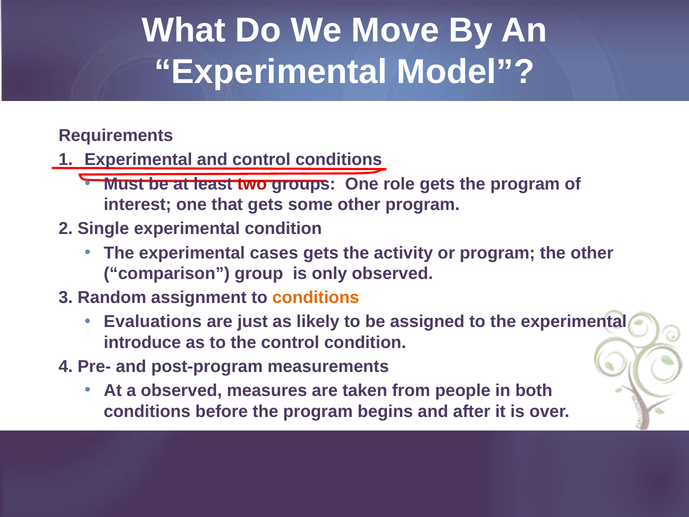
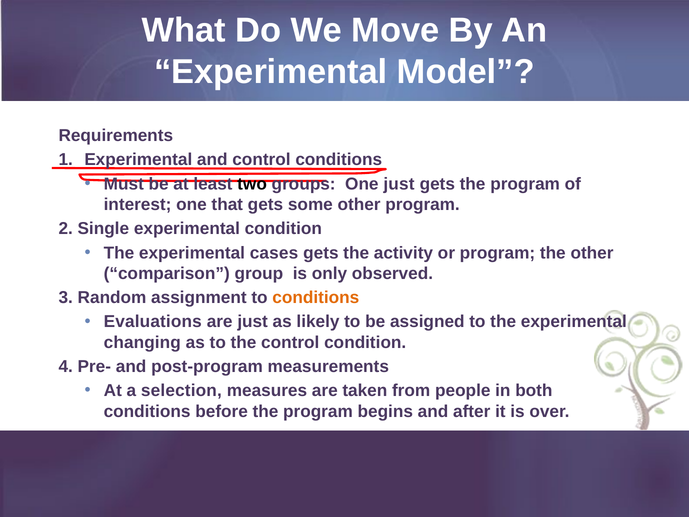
two colour: red -> black (252, 184)
One role: role -> just (399, 184)
introduce: introduce -> changing (142, 342)
a observed: observed -> selection (181, 390)
